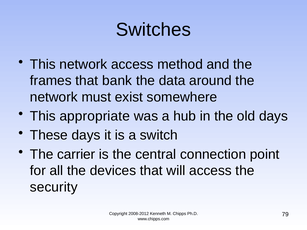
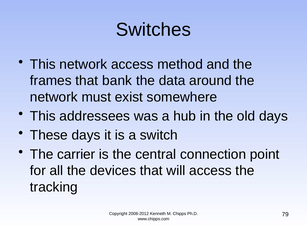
appropriate: appropriate -> addressees (95, 116)
security: security -> tracking (54, 187)
